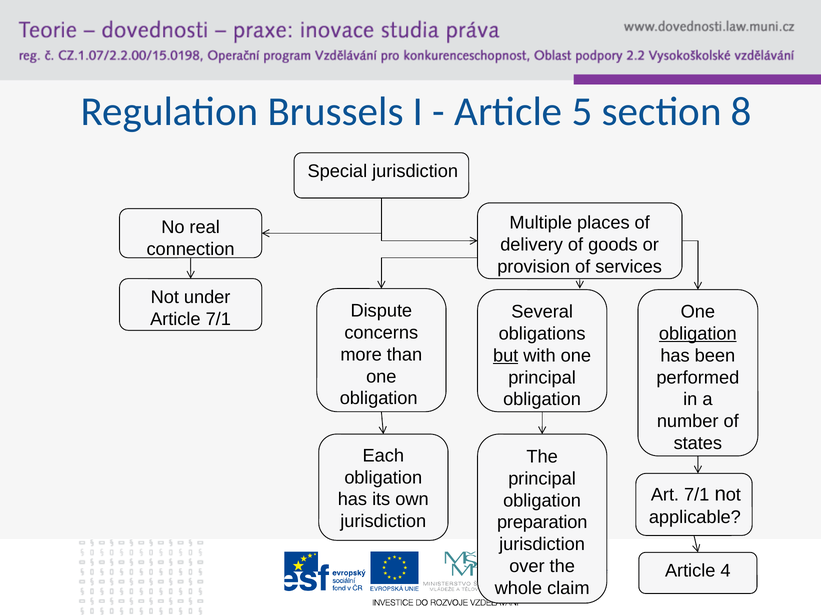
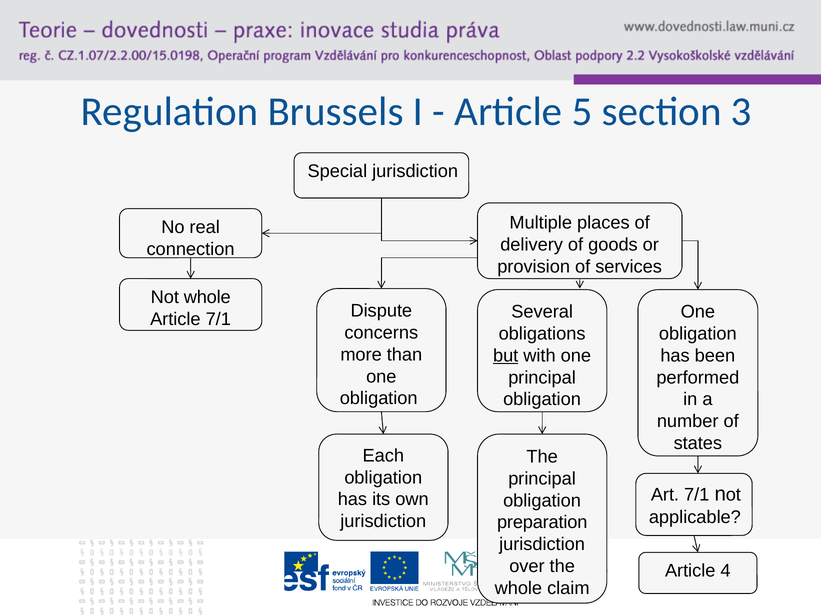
8: 8 -> 3 (741, 111)
Not under: under -> whole (207, 297)
obligation underline: present -> none (698, 334)
